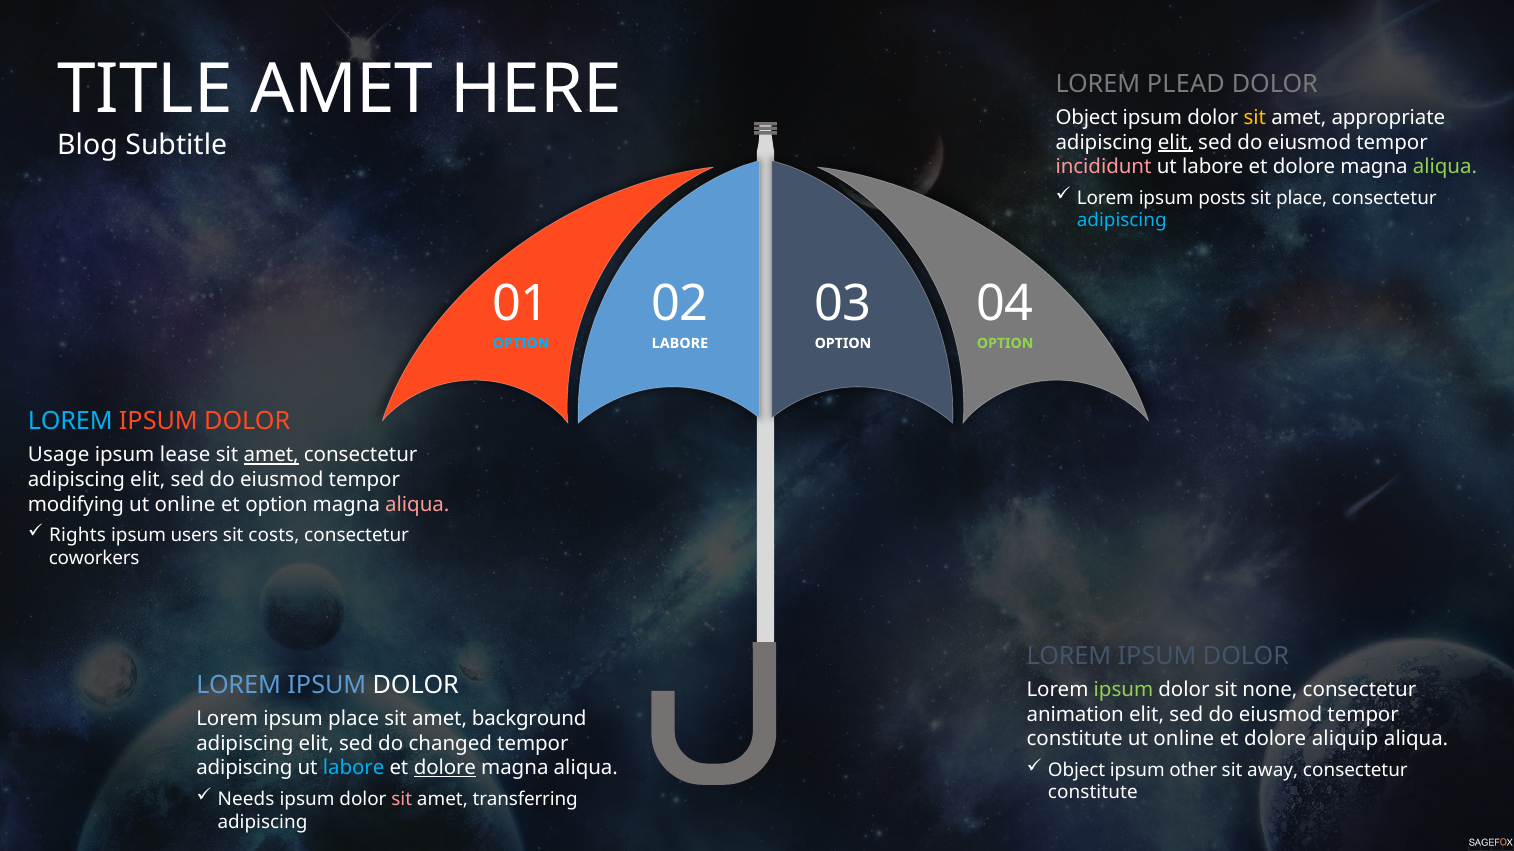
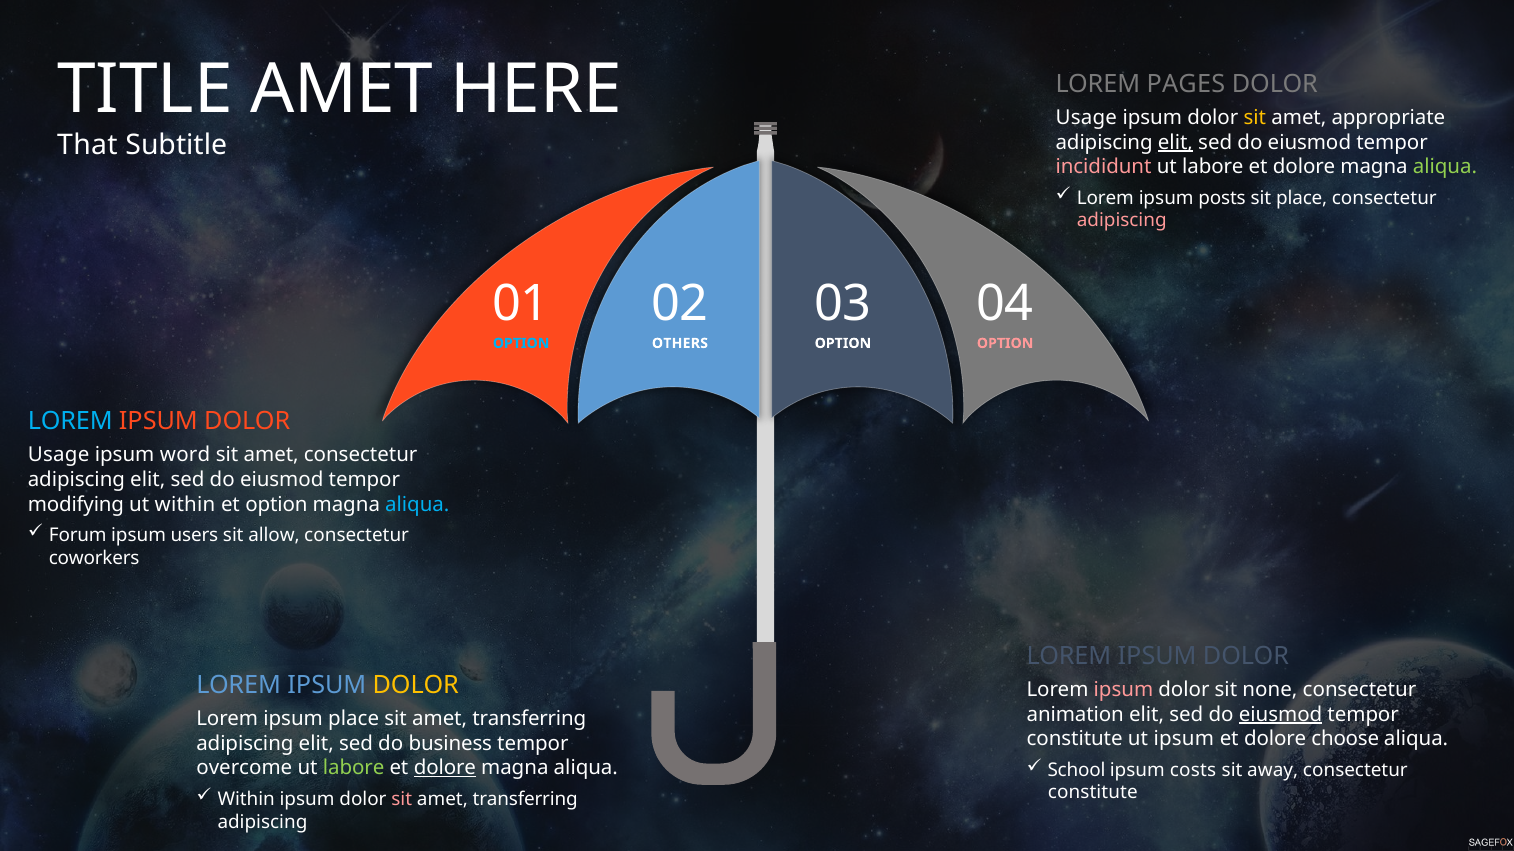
PLEAD: PLEAD -> PAGES (1186, 84)
Object: Object -> Usage (1086, 118)
Blog: Blog -> That (87, 146)
adipiscing colour: light blue -> pink (1122, 221)
LABORE: LABORE -> OTHERS (680, 344)
OPTION colour: light green -> pink (1005, 344)
lease: lease -> word (185, 456)
amet underline: present -> none (271, 456)
online: online -> within (185, 505)
aliqua colour: pink -> light blue (417, 505)
Rights: Rights -> Forum (78, 536)
costs: costs -> allow (274, 536)
DOLOR colour: white -> yellow (416, 686)
ipsum colour: light green -> pink (1123, 690)
eiusmod underline: none -> present (1281, 715)
background: background -> transferring (529, 719)
online: online -> ipsum (1184, 739)
aliquip: aliquip -> choose (1345, 739)
changed: changed -> business (450, 744)
Object: Object -> School (1077, 770)
other: other -> costs (1193, 770)
adipiscing: adipiscing -> overcome (244, 769)
labore colour: light blue -> light green (354, 769)
Needs: Needs -> Within (246, 800)
